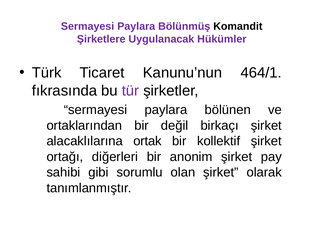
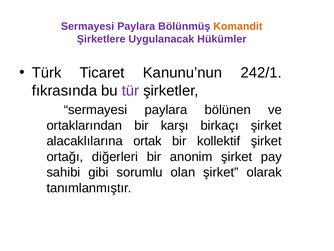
Komandit colour: black -> orange (238, 26)
464/1: 464/1 -> 242/1 (261, 73)
değil: değil -> karşı (175, 125)
